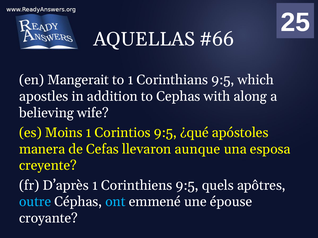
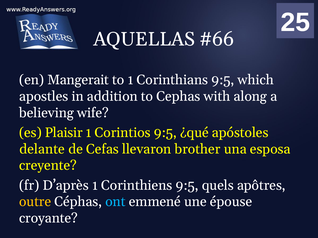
Moins: Moins -> Plaisir (64, 133)
manera: manera -> delante (42, 149)
aunque: aunque -> brother (198, 149)
outre colour: light blue -> yellow (35, 202)
